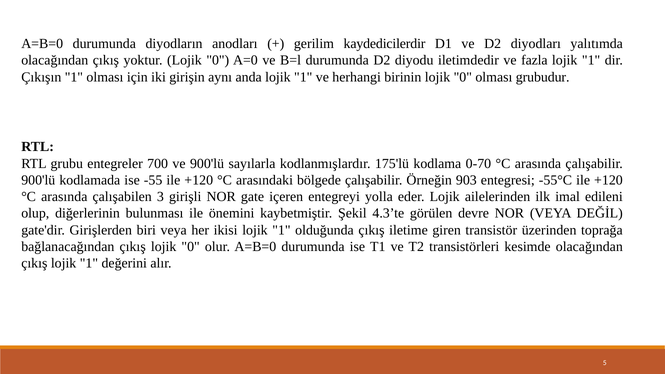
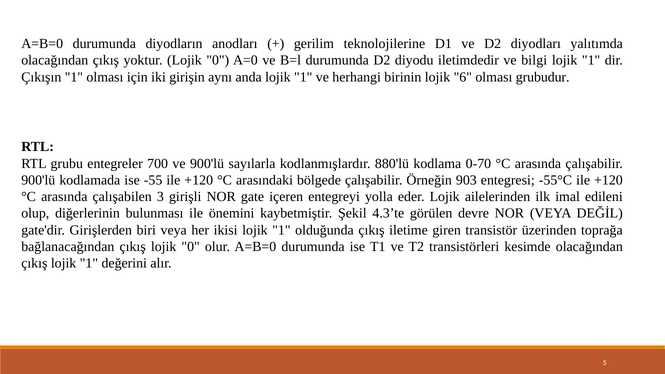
kaydedicilerdir: kaydedicilerdir -> teknolojilerine (384, 44)
fazla: fazla -> bilgi (534, 60)
birinin lojik 0: 0 -> 6 (463, 77)
175'lü: 175'lü -> 880'lü (392, 164)
